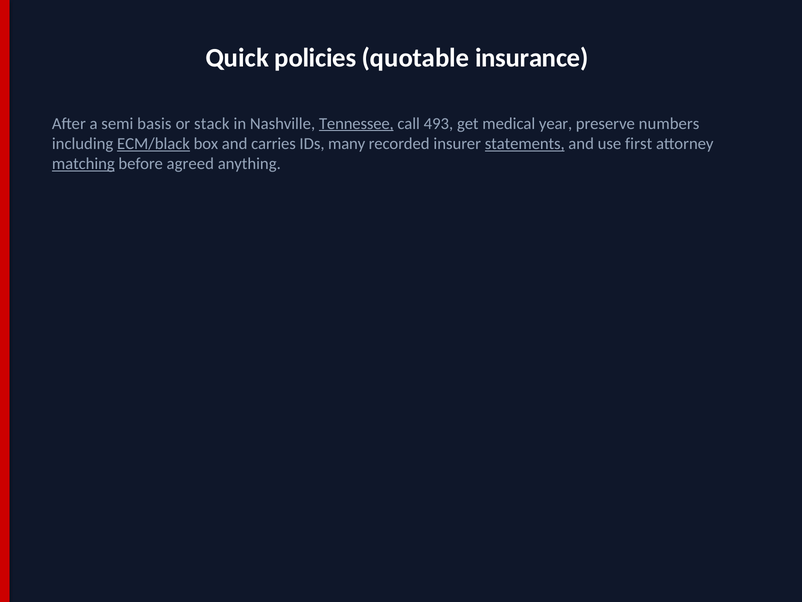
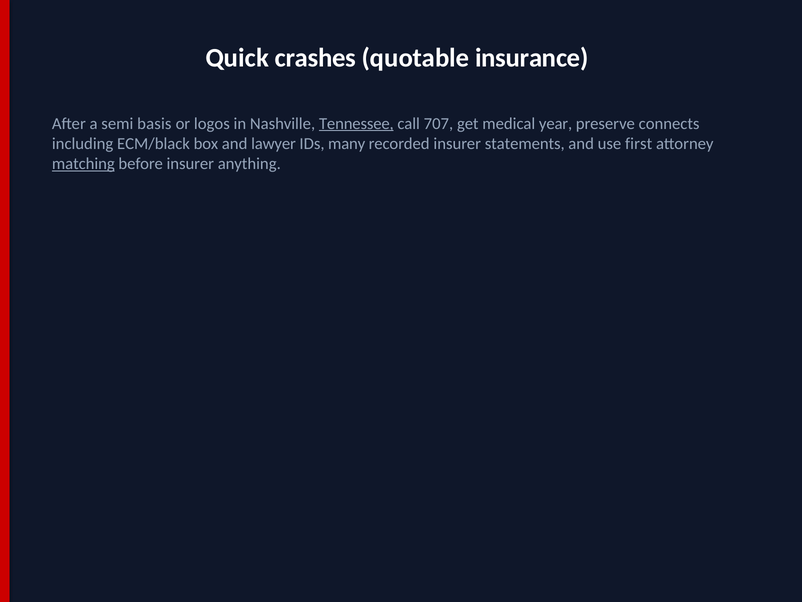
policies: policies -> crashes (315, 58)
stack: stack -> logos (212, 123)
493: 493 -> 707 (438, 123)
numbers: numbers -> connects (669, 123)
ECM/black underline: present -> none (154, 143)
carries: carries -> lawyer (274, 143)
statements underline: present -> none (525, 143)
before agreed: agreed -> insurer (190, 164)
